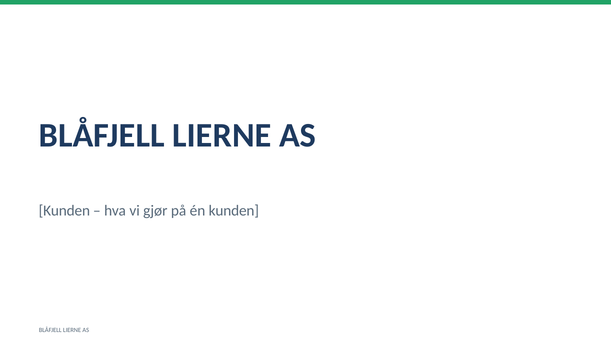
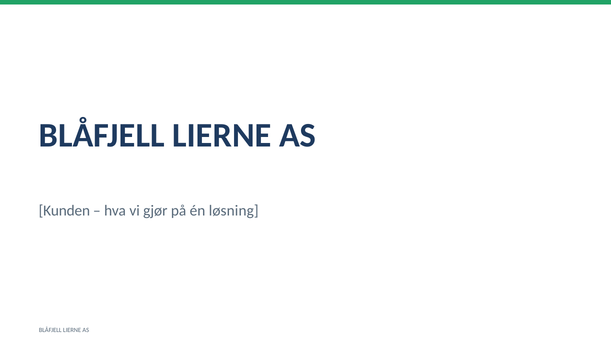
én kunden: kunden -> løsning (234, 210)
